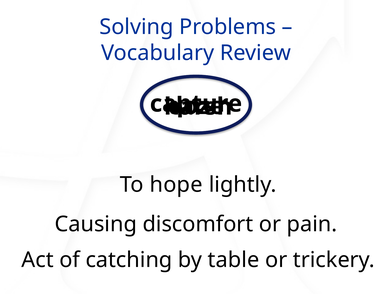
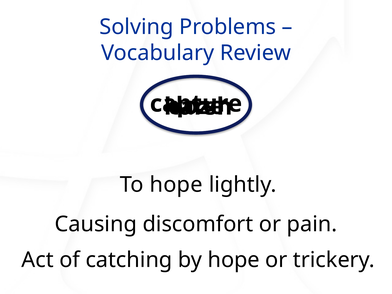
by table: table -> hope (234, 260)
